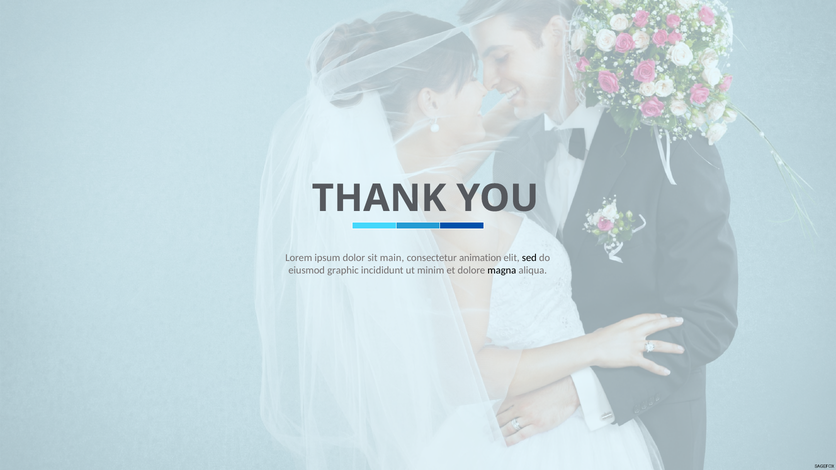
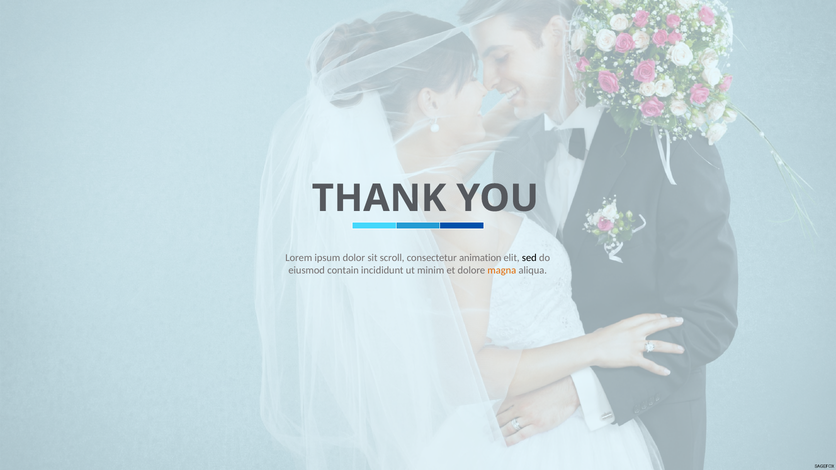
main: main -> scroll (392, 258)
graphic: graphic -> contain (343, 271)
magna colour: black -> orange (502, 271)
